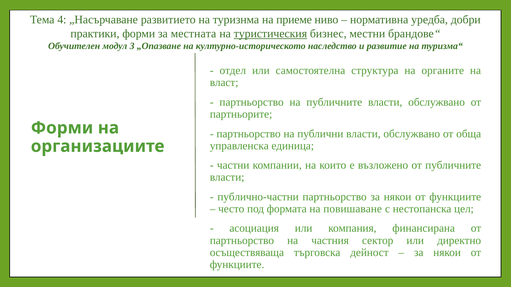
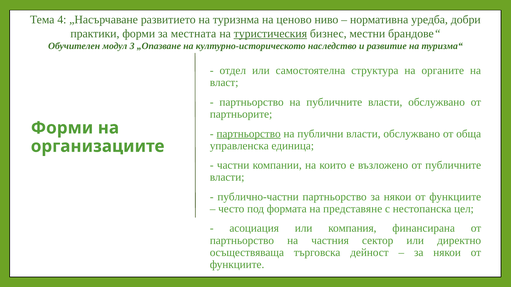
приеме: приеме -> ценово (294, 20)
партньорство underline: none -> present (249, 134)
повишаване: повишаване -> представяне (353, 209)
